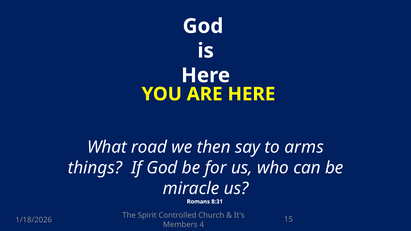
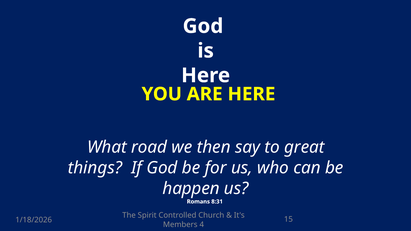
arms: arms -> great (304, 147)
miracle: miracle -> happen (191, 189)
